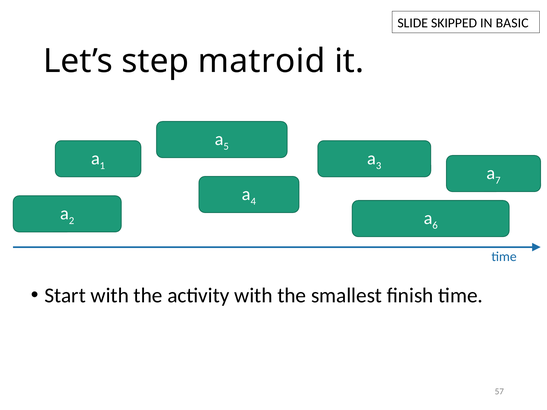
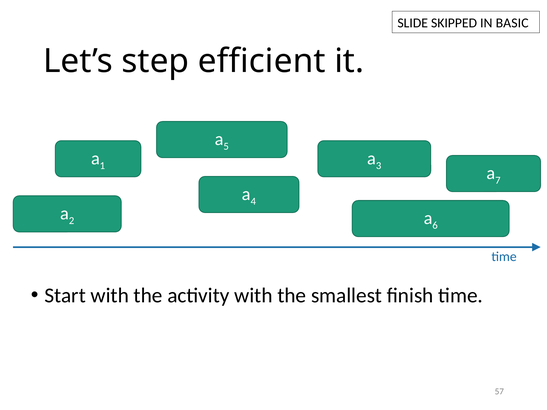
matroid: matroid -> efficient (262, 61)
